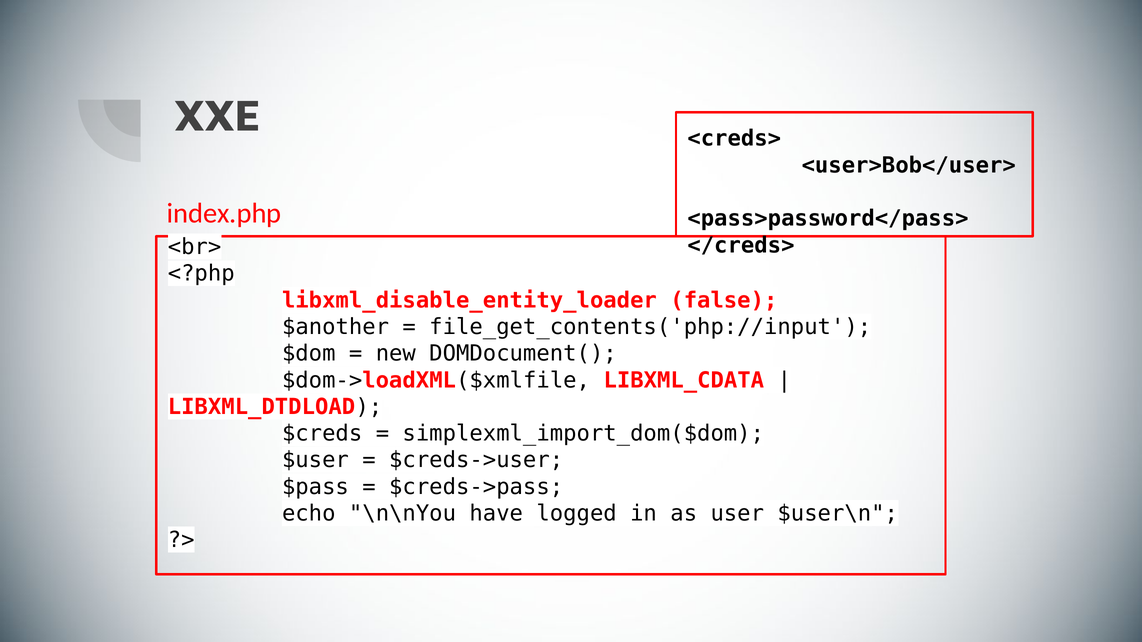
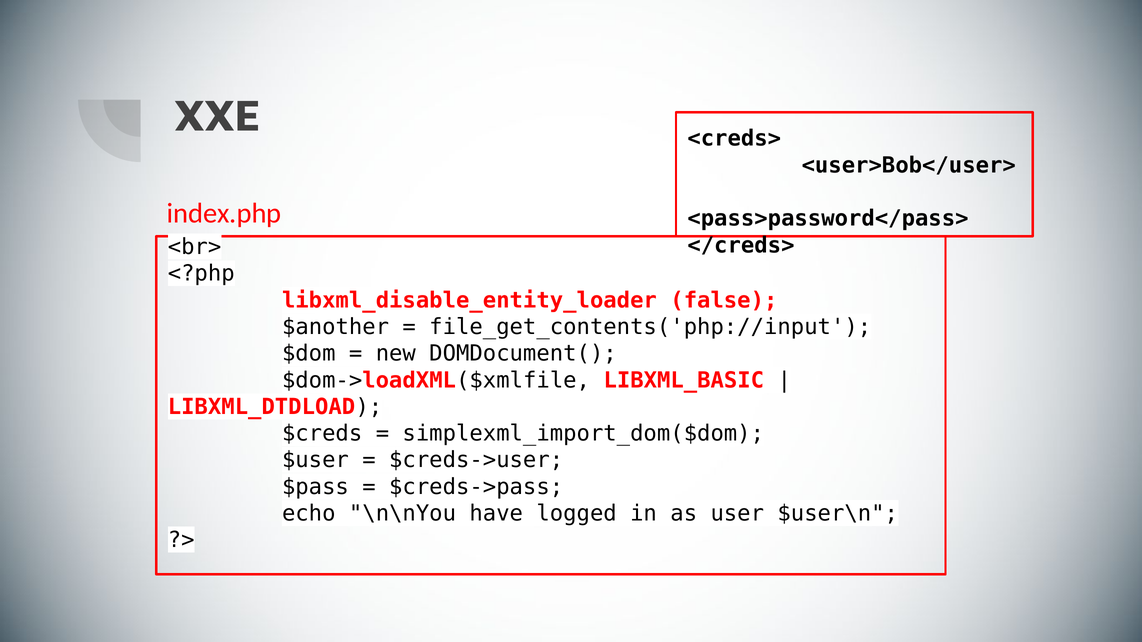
LIBXML_CDATA: LIBXML_CDATA -> LIBXML_BASIC (684, 380)
